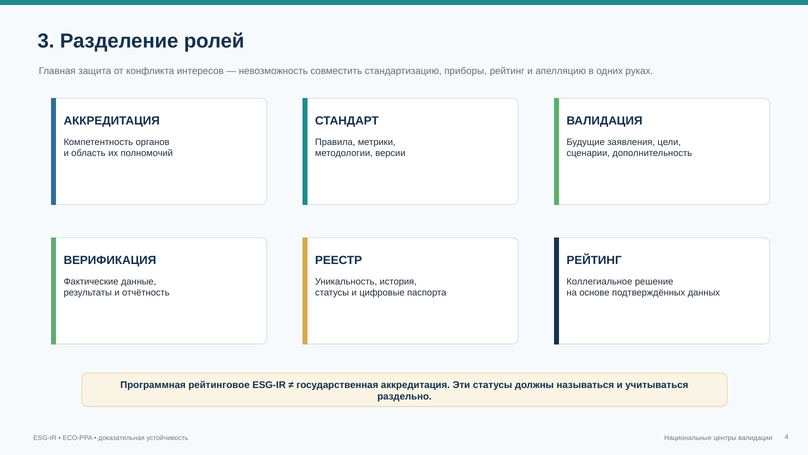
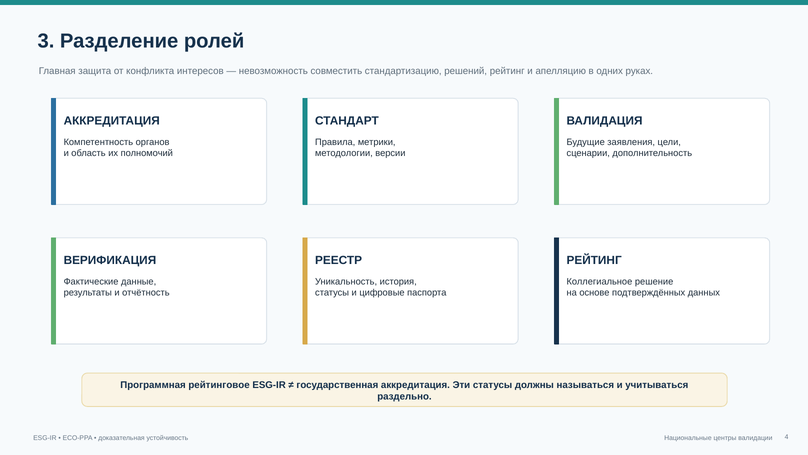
приборы: приборы -> решений (466, 71)
